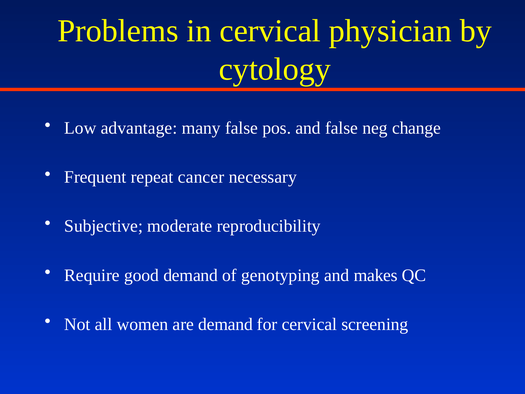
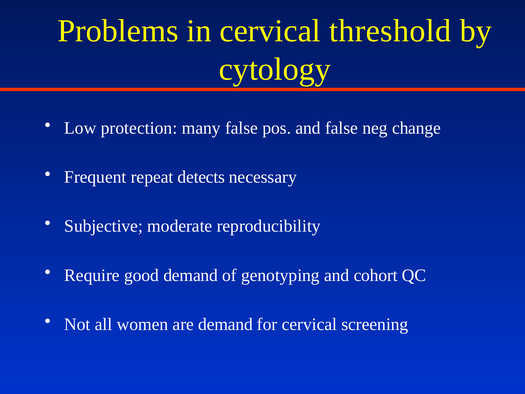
physician: physician -> threshold (390, 31)
advantage: advantage -> protection (139, 128)
cancer: cancer -> detects (201, 177)
makes: makes -> cohort (376, 275)
